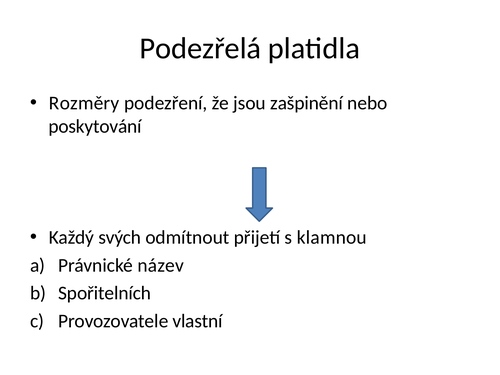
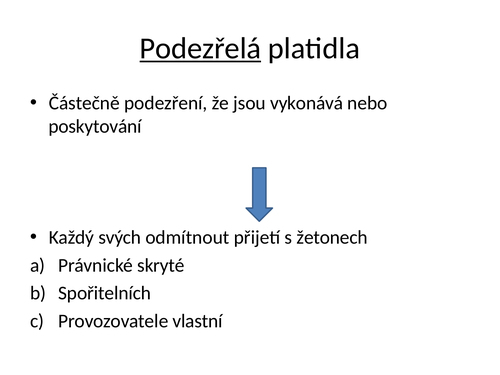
Podezřelá underline: none -> present (200, 48)
Rozměry: Rozměry -> Částečně (84, 103)
zašpinění: zašpinění -> vykonává (307, 103)
klamnou: klamnou -> žetonech (332, 238)
název: název -> skryté (161, 265)
